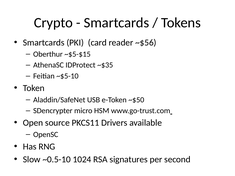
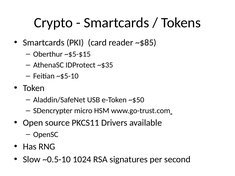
~$56: ~$56 -> ~$85 (146, 43)
